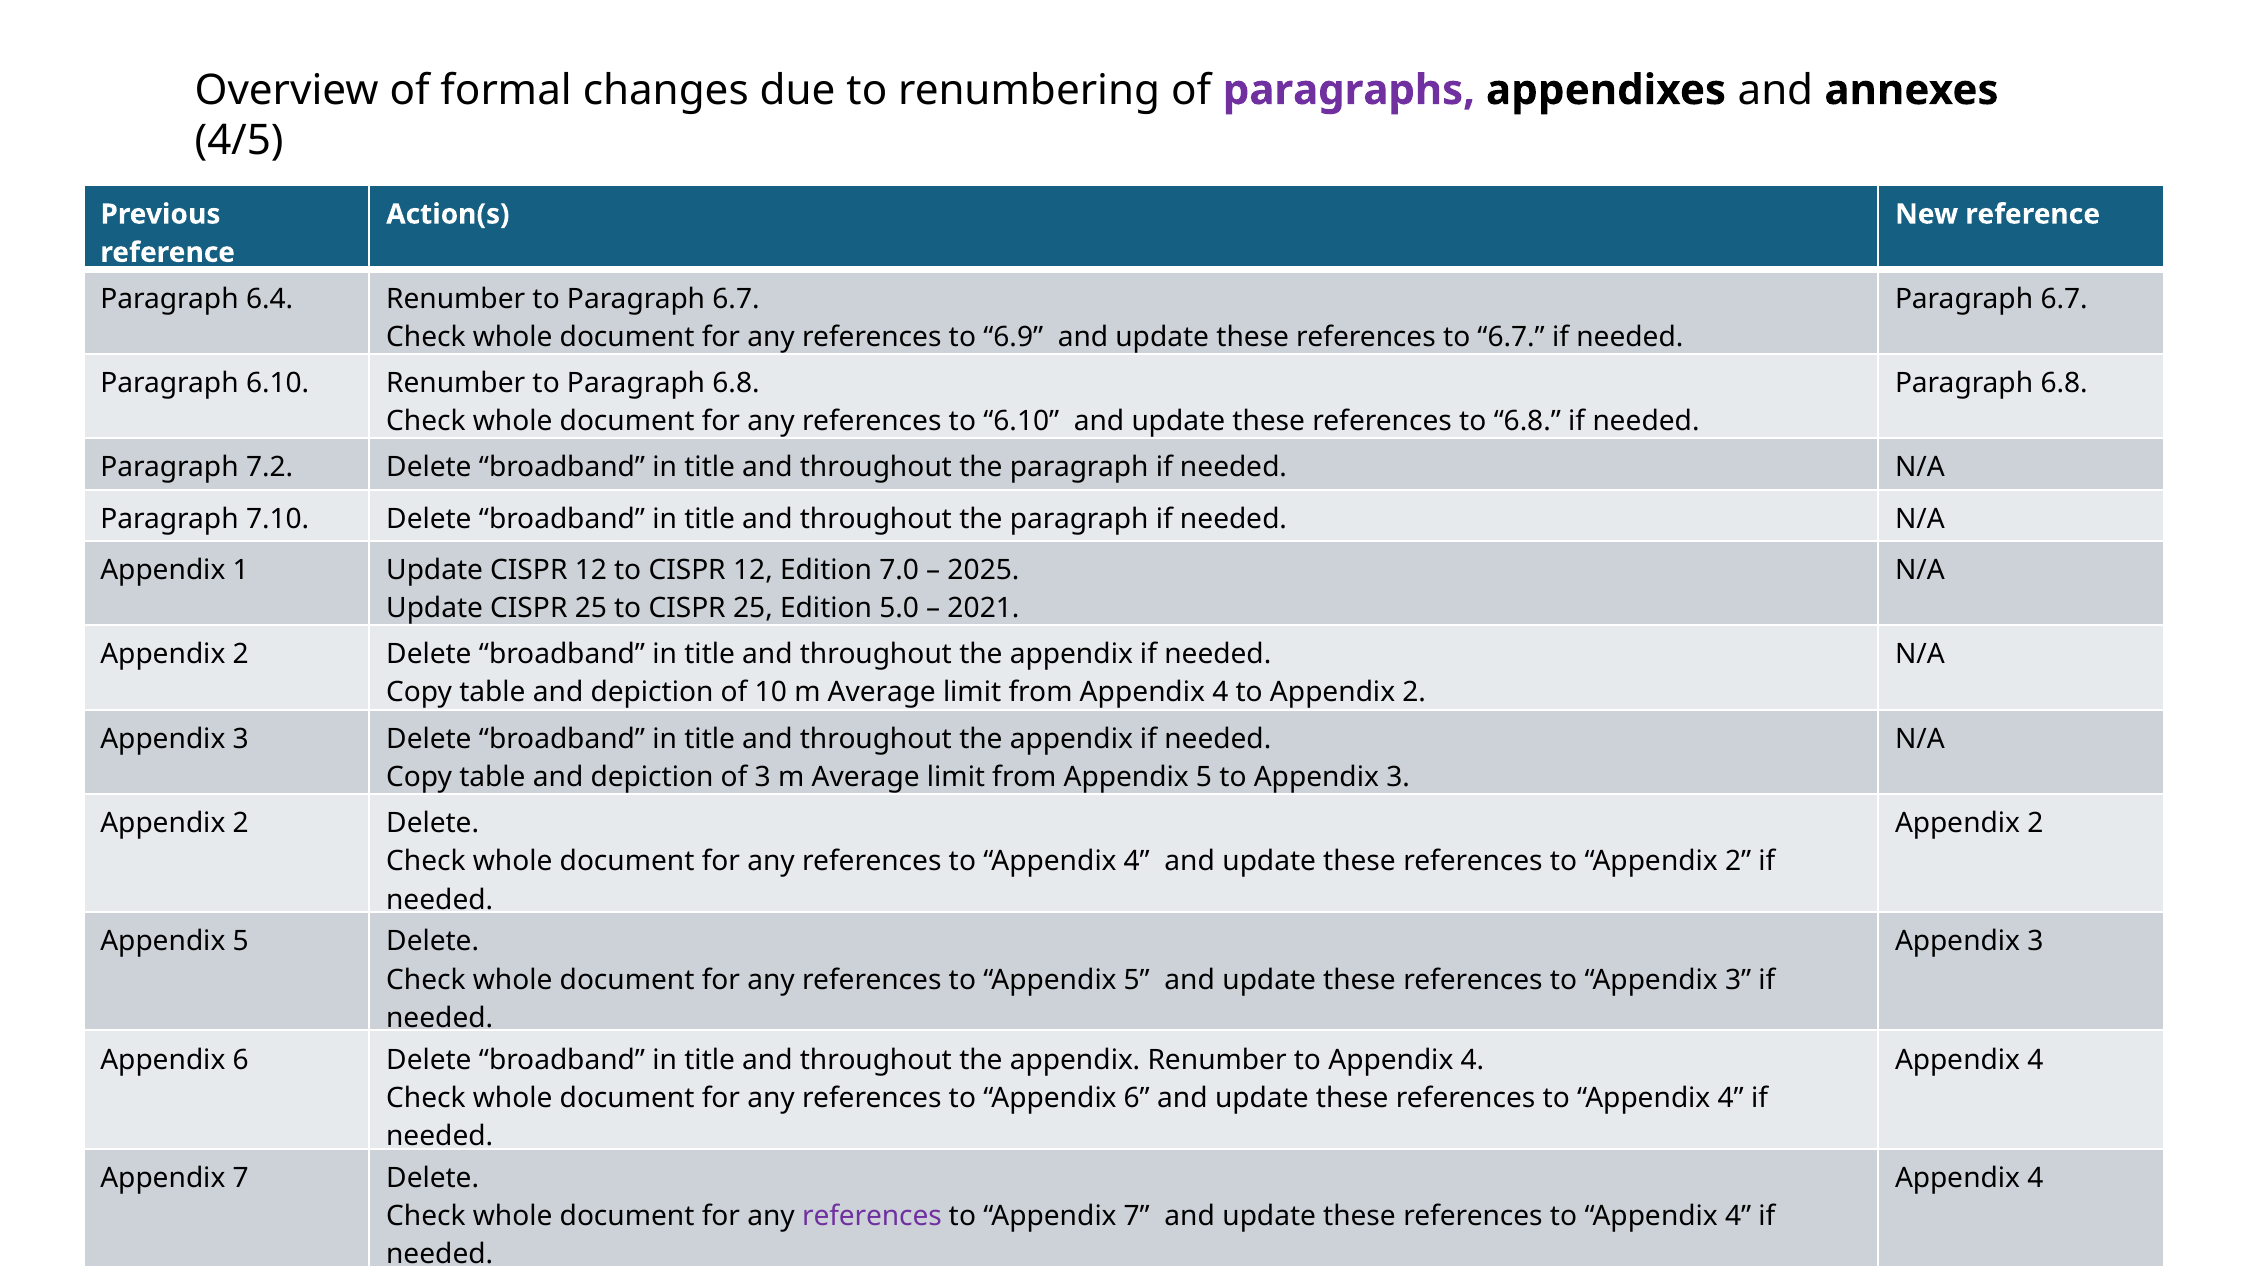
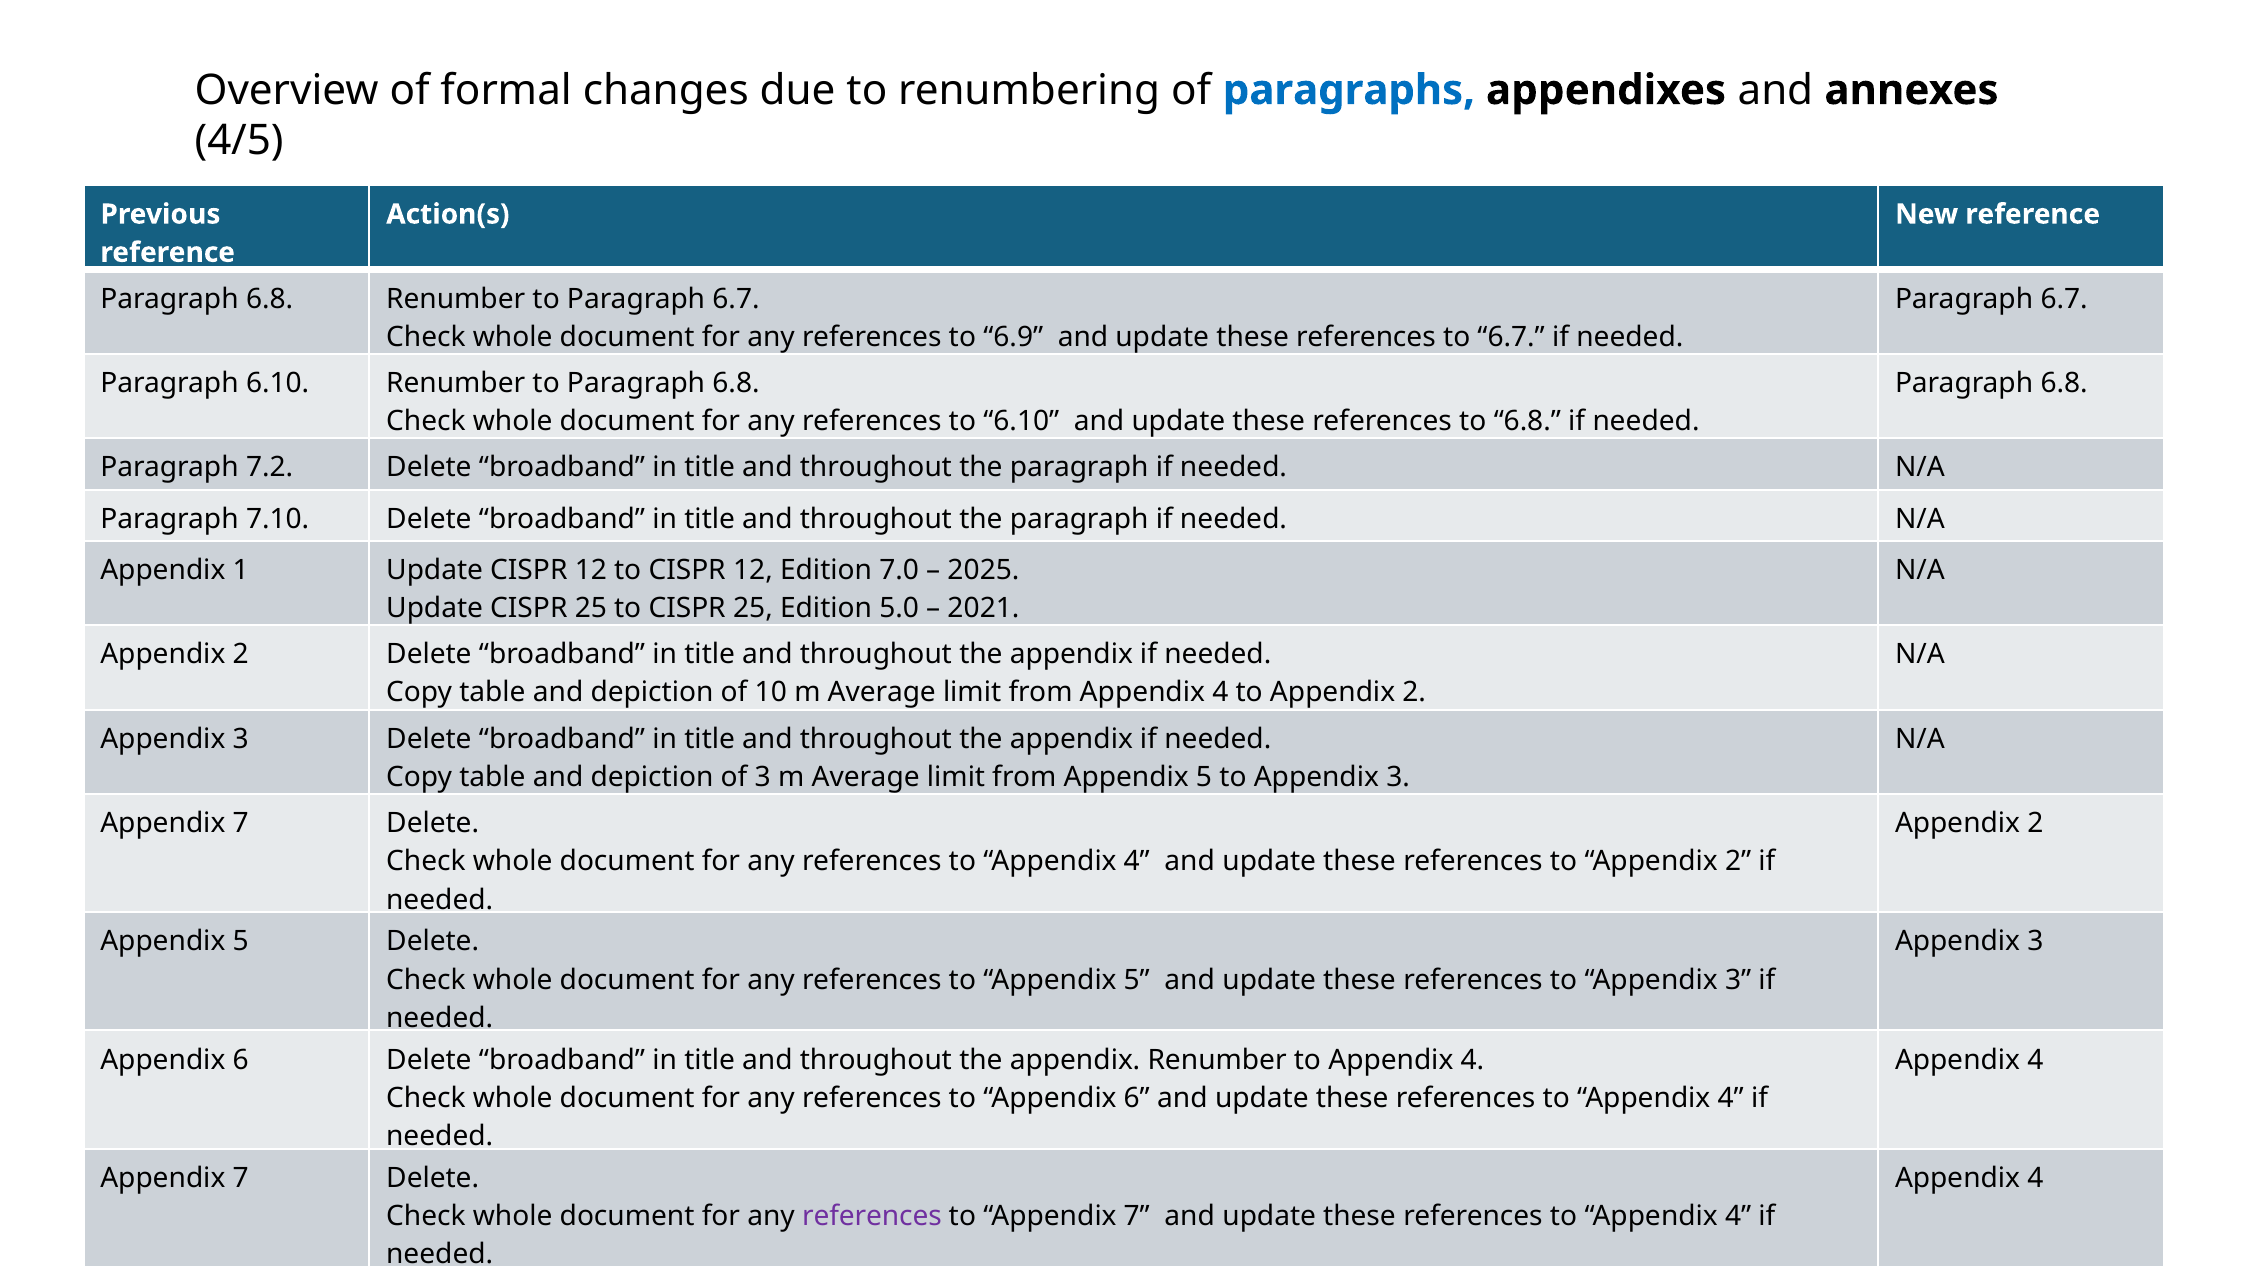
paragraphs colour: purple -> blue (1349, 90)
6.4: 6.4 -> 6.8 (270, 299)
2: 2 -> 7 (241, 823)
